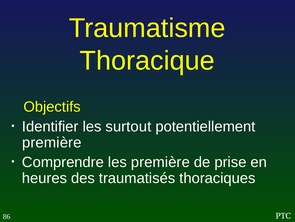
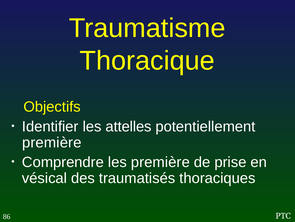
surtout: surtout -> attelles (129, 126)
heures: heures -> vésical (45, 178)
